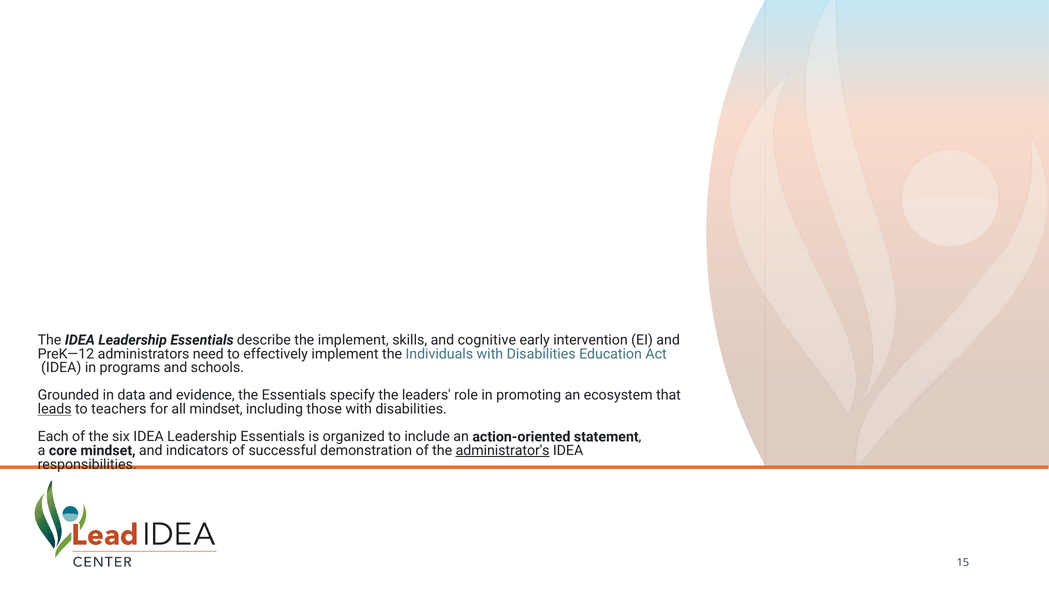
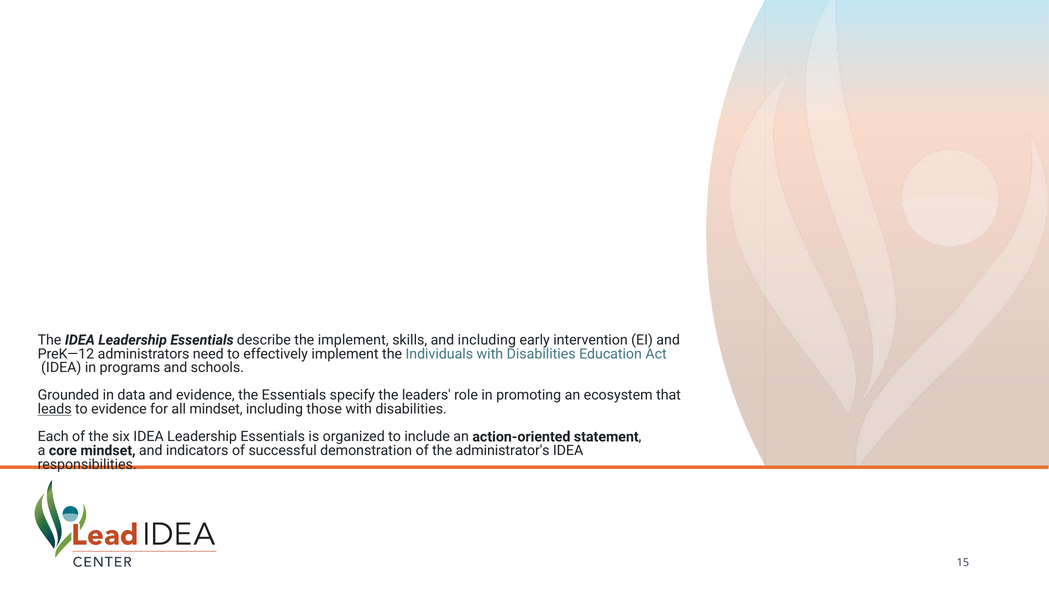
and cognitive: cognitive -> including (487, 340)
to teachers: teachers -> evidence (119, 409)
administrator's underline: present -> none (503, 451)
